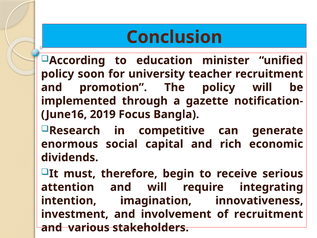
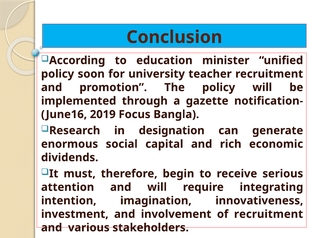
competitive: competitive -> designation (172, 130)
